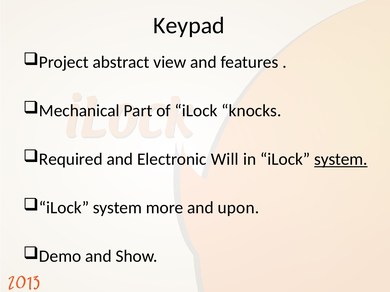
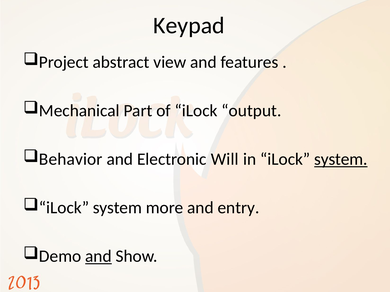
knocks: knocks -> output (251, 111)
Required: Required -> Behavior (71, 159)
upon: upon -> entry (238, 208)
and underline: none -> present (98, 257)
